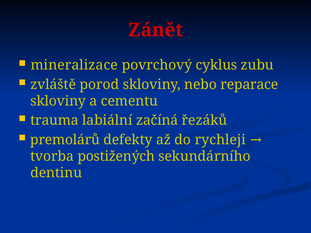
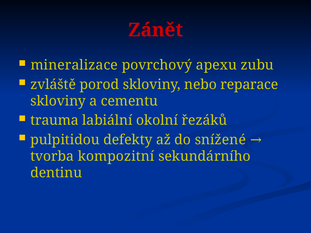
cyklus: cyklus -> apexu (216, 65)
začíná: začíná -> okolní (157, 121)
premolárů: premolárů -> pulpitidou (65, 140)
rychleji: rychleji -> snížené (220, 140)
postižených: postižených -> kompozitní (116, 156)
